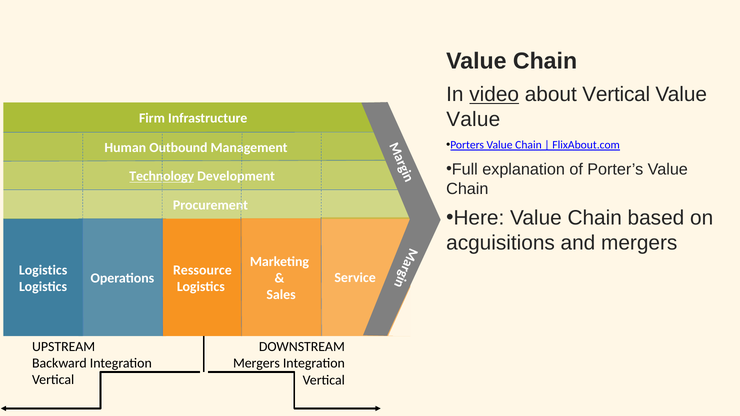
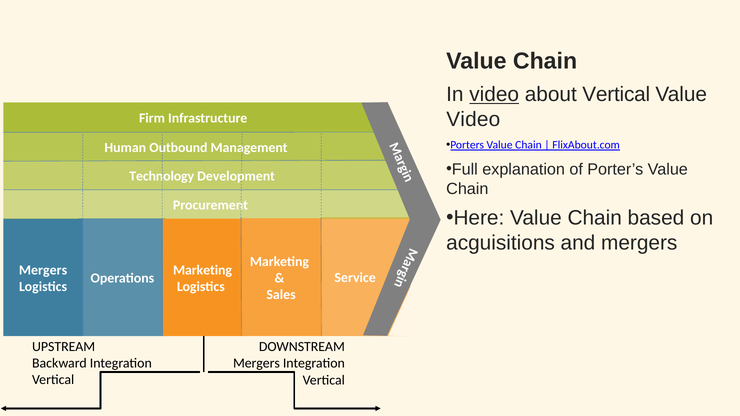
Value: Value -> Video (473, 119)
Technology underline: present -> none (162, 176)
Logistics: Logistics -> Mergers (43, 270)
Ressource: Ressource -> Marketing (202, 270)
